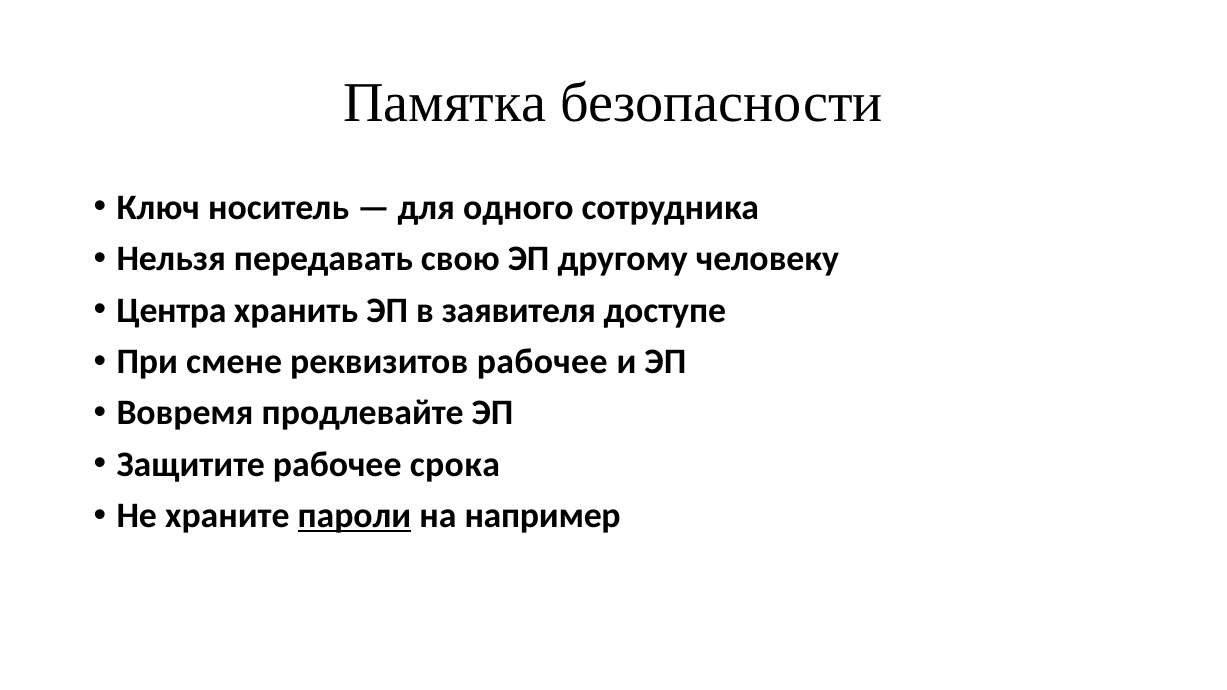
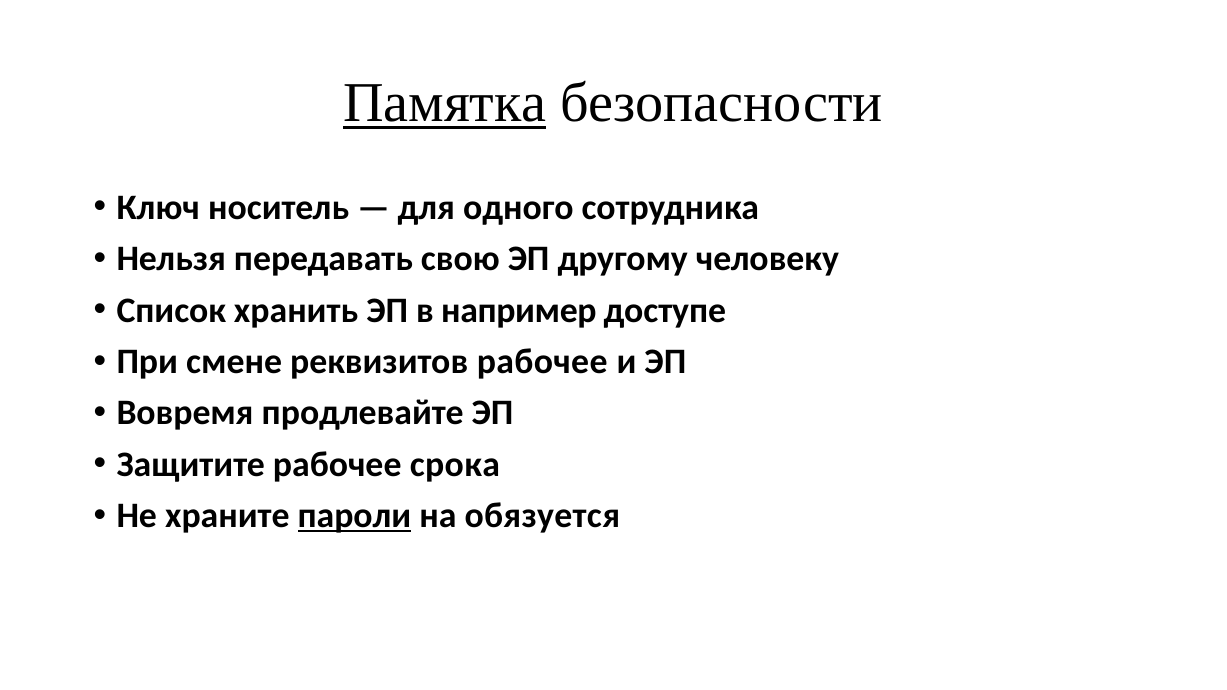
Памятка underline: none -> present (445, 103)
Центра: Центра -> Список (171, 310)
заявителя: заявителя -> например (519, 310)
например: например -> обязуется (542, 516)
